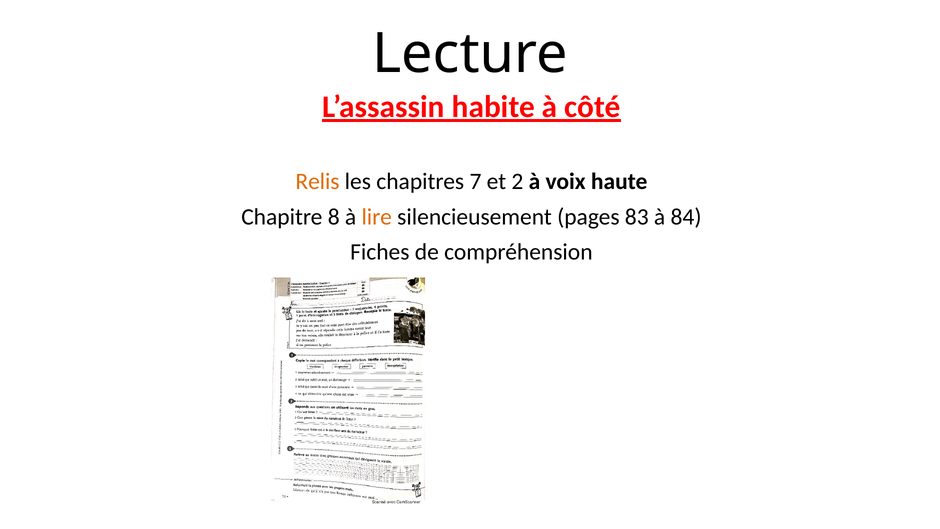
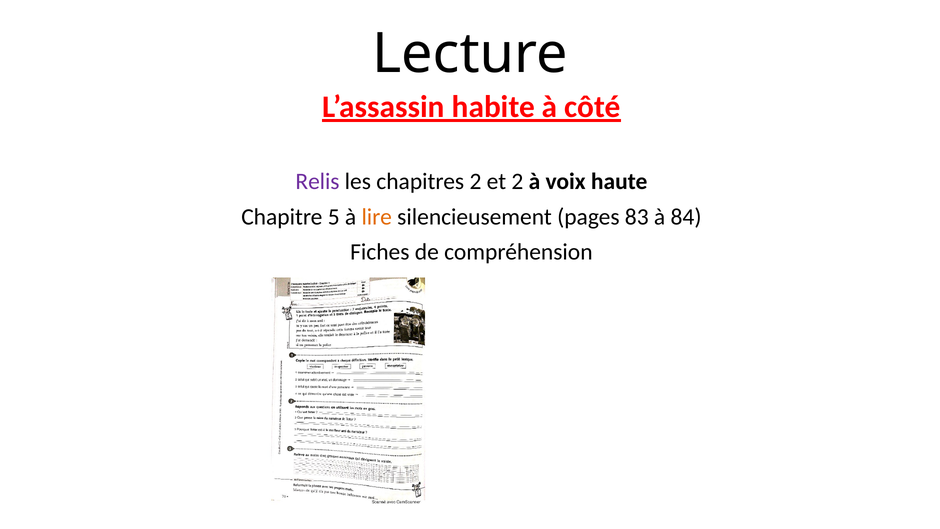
Relis colour: orange -> purple (318, 182)
chapitres 7: 7 -> 2 (475, 182)
8: 8 -> 5 (334, 217)
